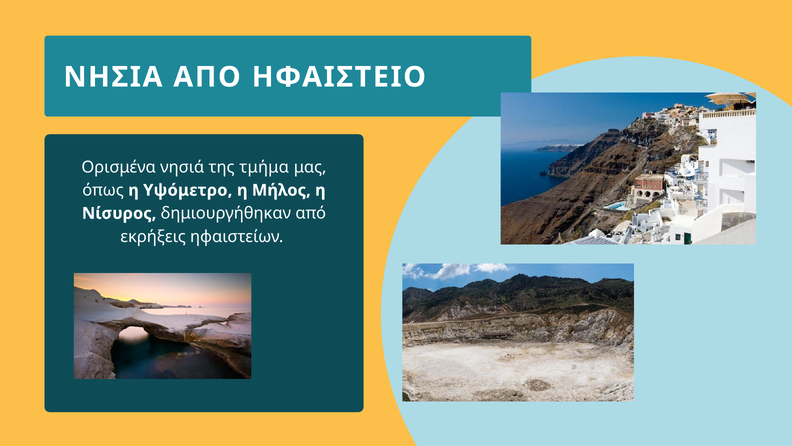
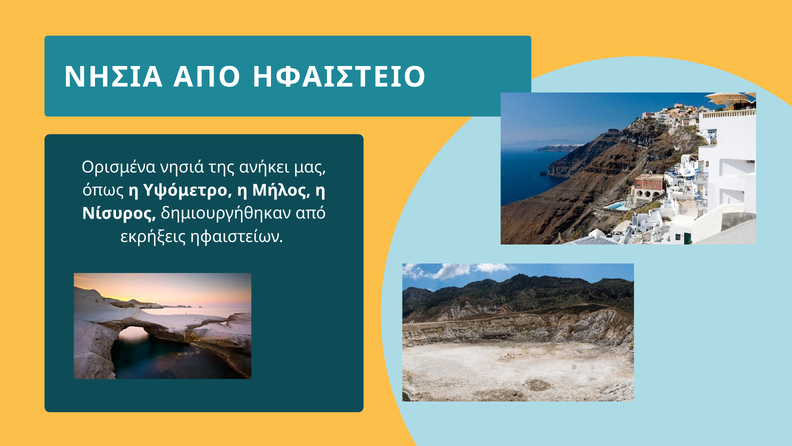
τμήμα: τμήμα -> ανήκει (264, 167)
